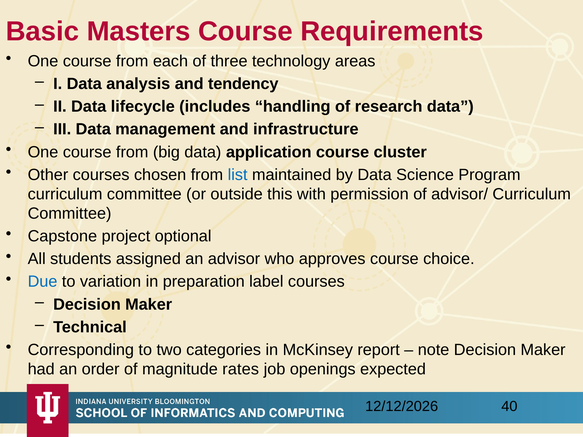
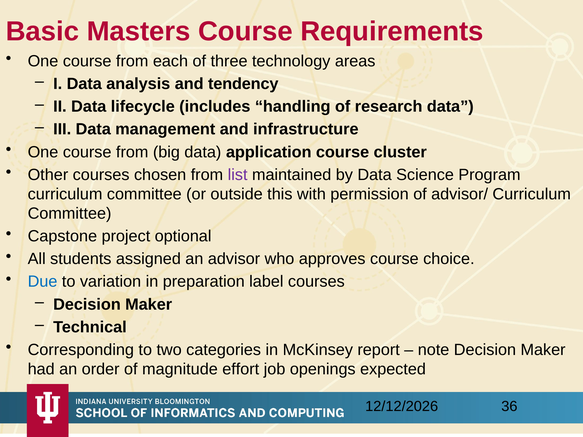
list colour: blue -> purple (238, 175)
rates: rates -> effort (241, 369)
40: 40 -> 36 (509, 407)
